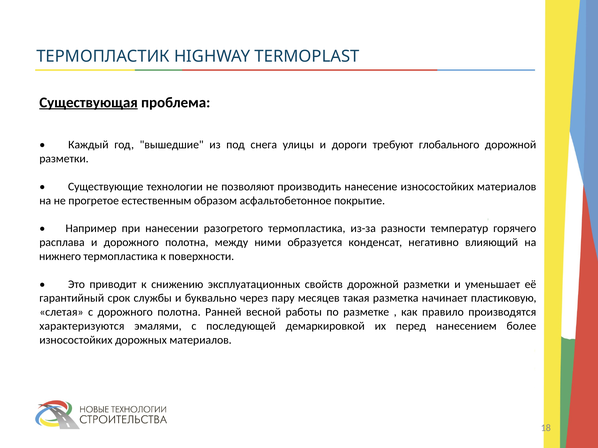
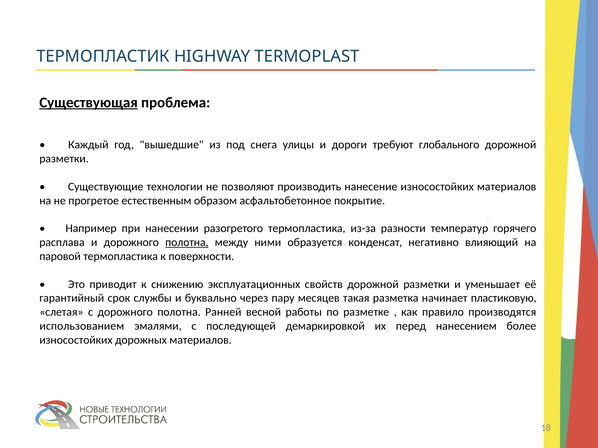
полотна underline: none -> present (187, 243)
нижнего: нижнего -> паровой (60, 257)
характеризуются: характеризуются -> использованием (82, 326)
